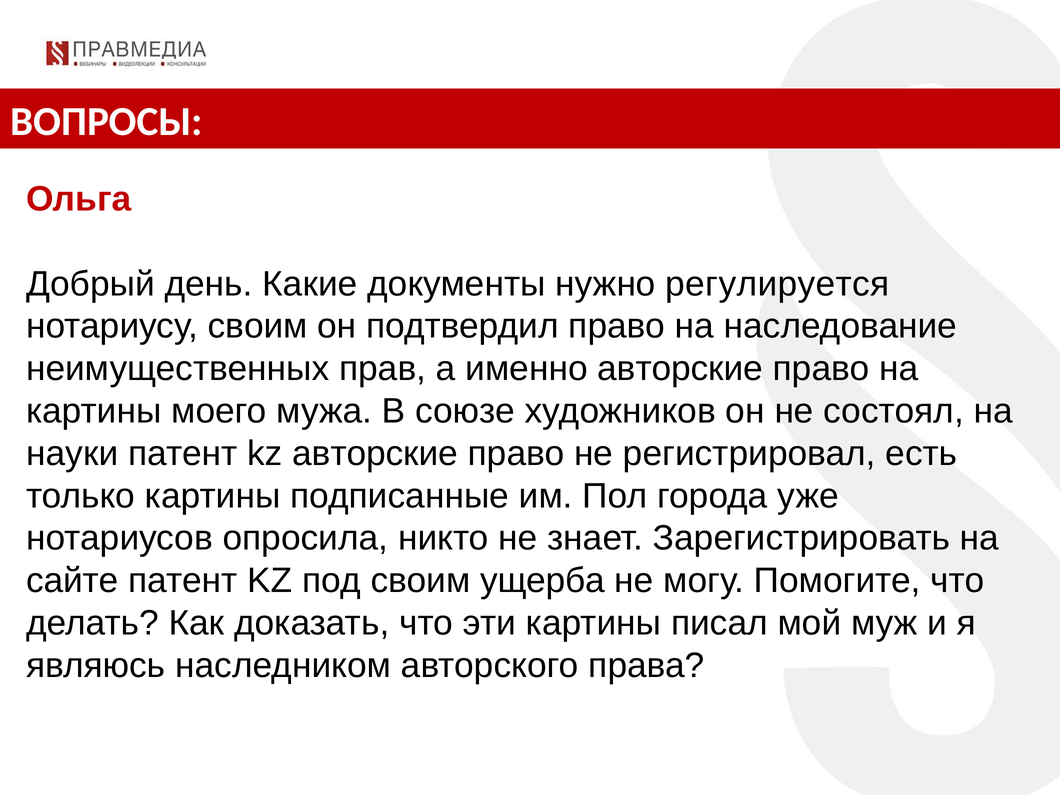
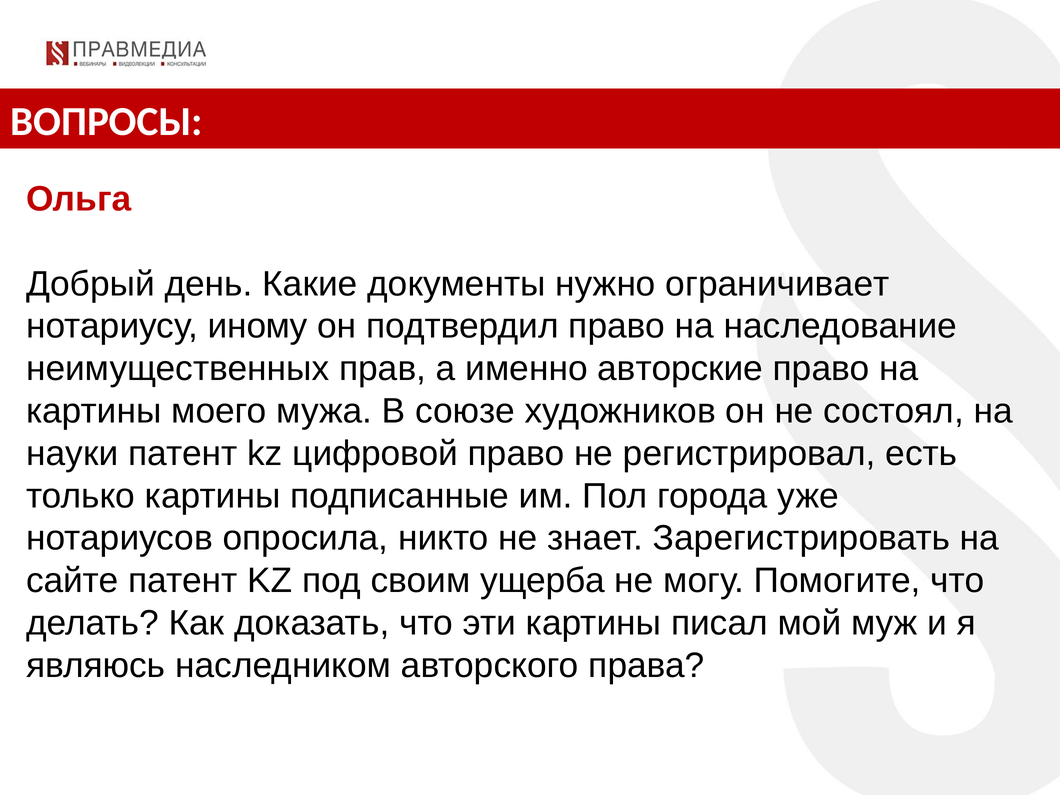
регулируется: регулируется -> ограничивает (777, 284)
нотариусу своим: своим -> иному (258, 326)
kz авторские: авторские -> цифровой (375, 453)
